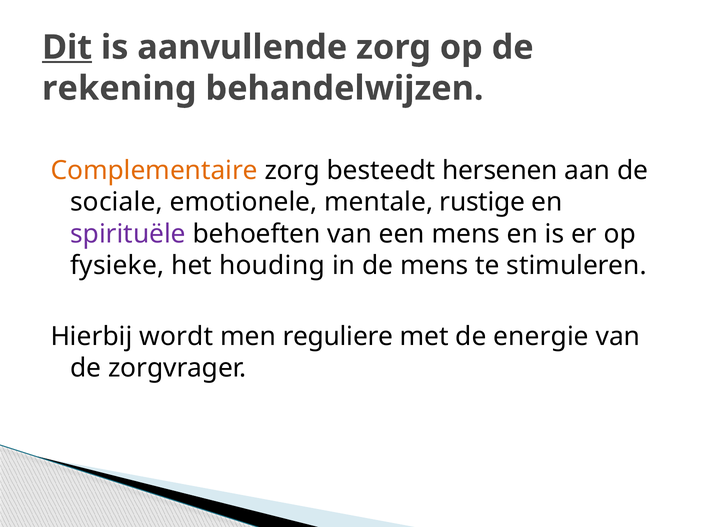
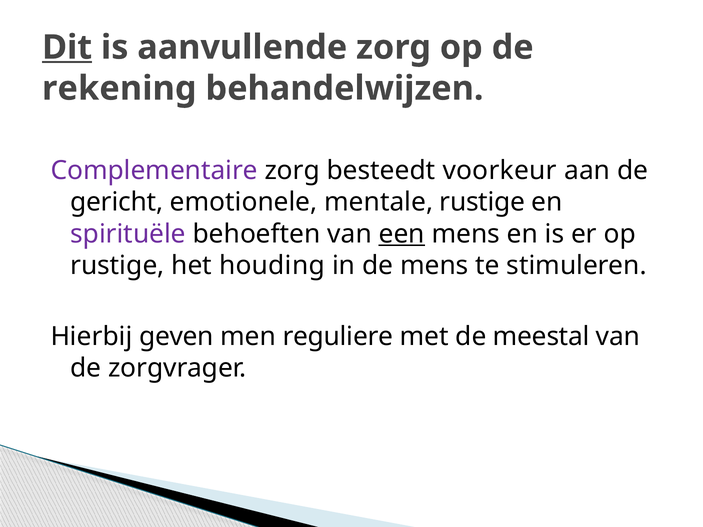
Complementaire colour: orange -> purple (154, 171)
hersenen: hersenen -> voorkeur (500, 171)
sociale: sociale -> gericht (117, 202)
een underline: none -> present (402, 234)
fysieke: fysieke -> rustige (117, 266)
wordt: wordt -> geven (176, 337)
energie: energie -> meestal (541, 337)
